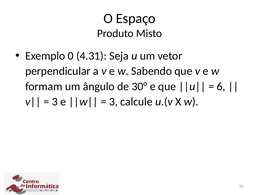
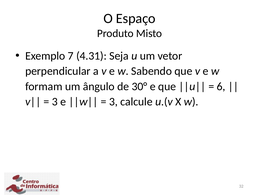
0: 0 -> 7 (71, 56)
